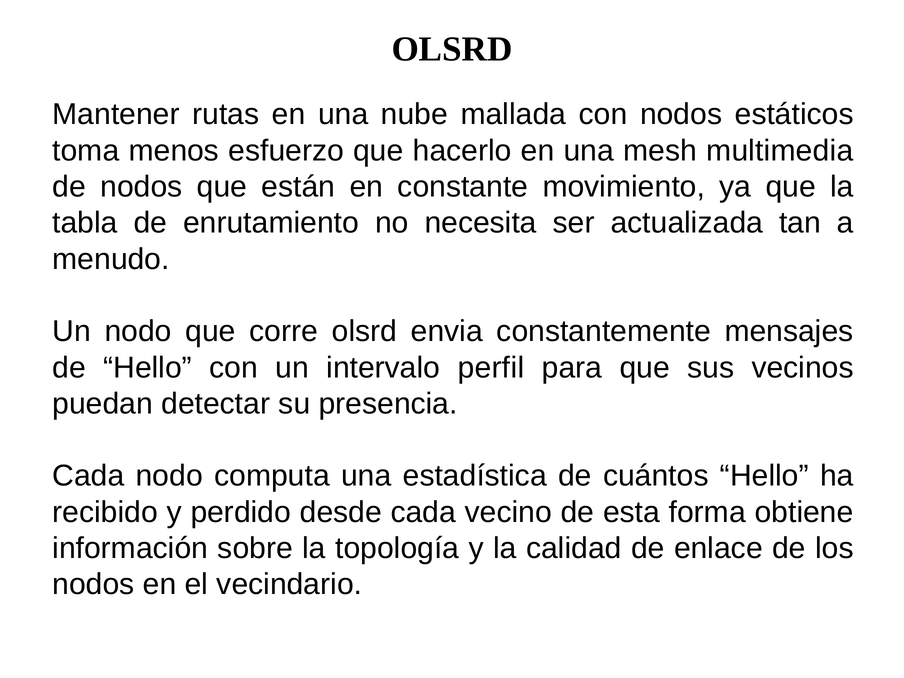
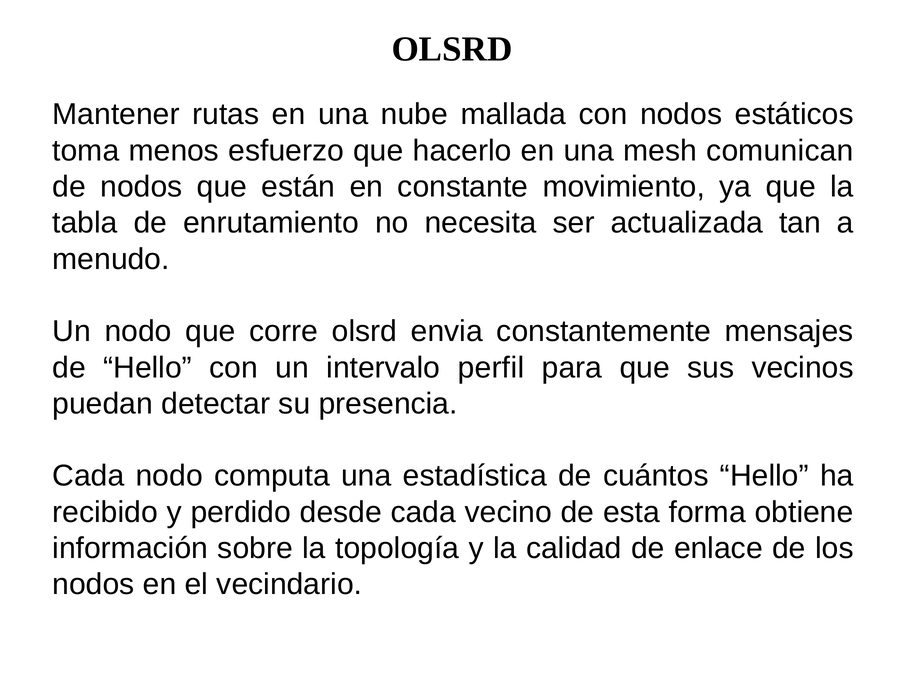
multimedia: multimedia -> comunican (780, 151)
